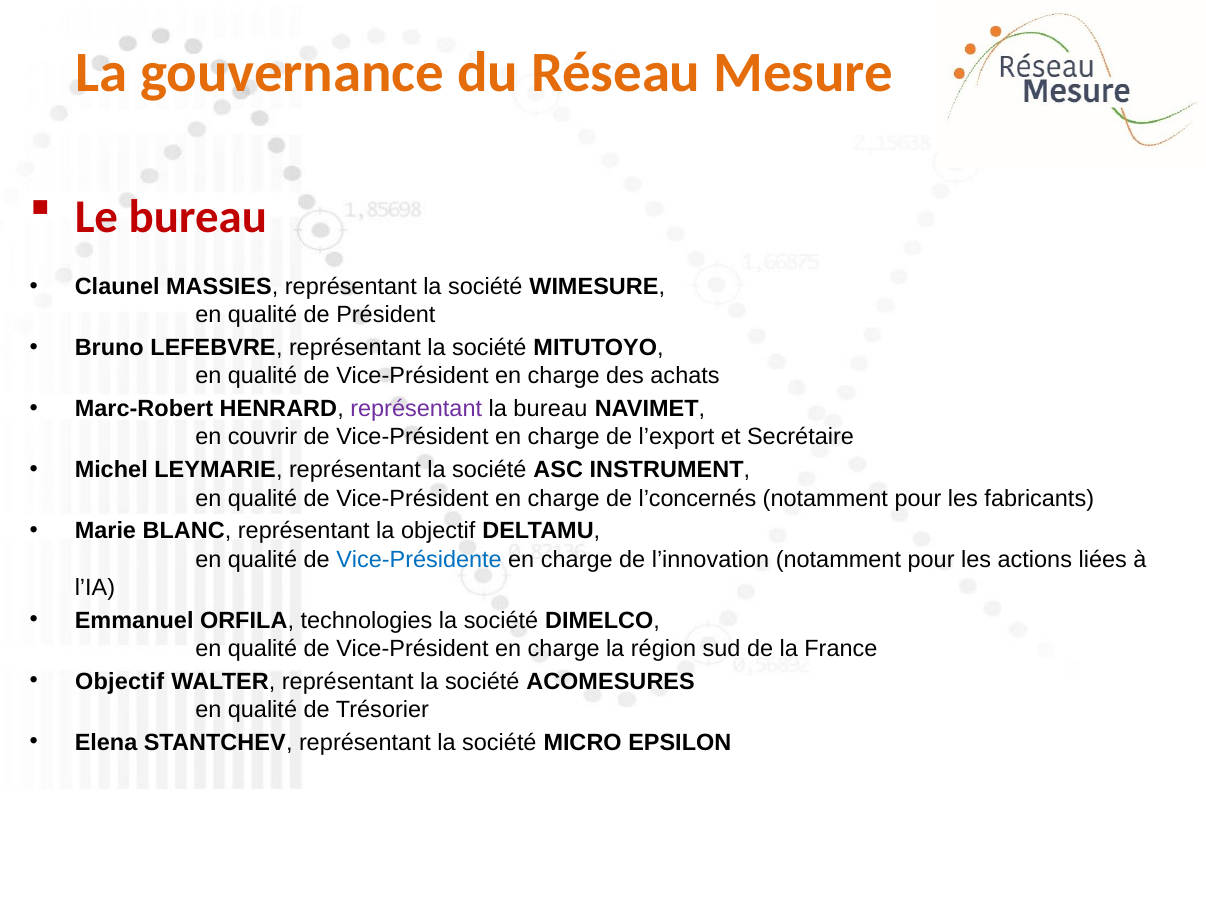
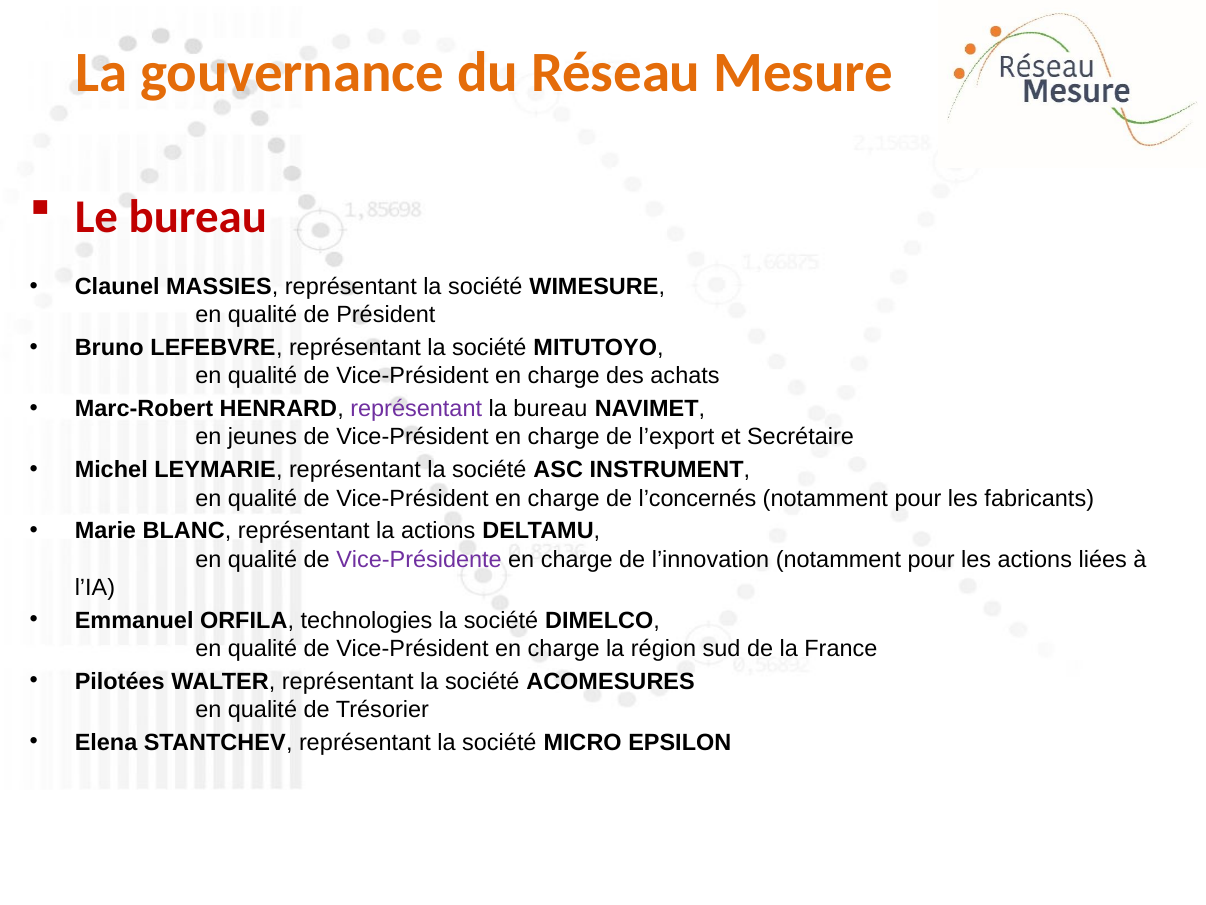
couvrir: couvrir -> jeunes (263, 437)
la objectif: objectif -> actions (438, 531)
Vice-Présidente colour: blue -> purple (419, 559)
Objectif: Objectif -> Pilotées (120, 681)
